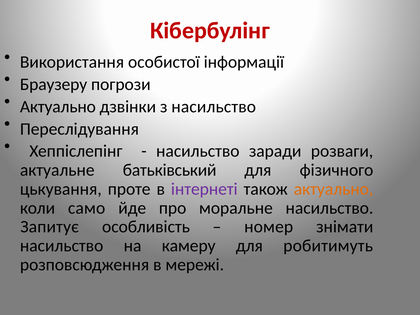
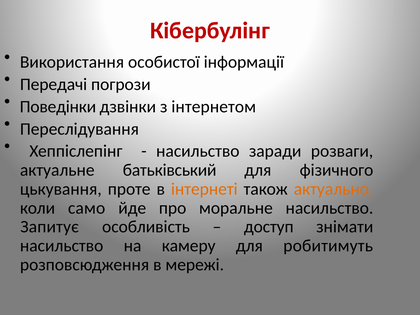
Браузеру: Браузеру -> Передачі (54, 84)
Актуально: Актуально -> Поведінки (58, 107)
з насильство: насильство -> інтернетом (214, 107)
інтернеті colour: purple -> orange (204, 189)
номер: номер -> доступ (269, 227)
